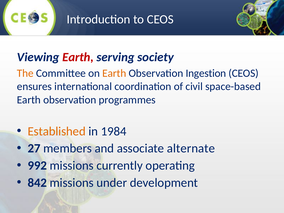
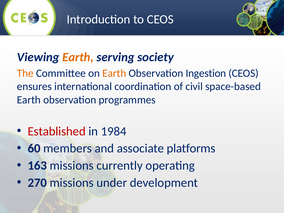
Earth colour: red -> orange (78, 57)
Established colour: orange -> red (57, 131)
27: 27 -> 60 (34, 148)
alternate: alternate -> platforms (191, 148)
992: 992 -> 163 (37, 166)
842: 842 -> 270 (37, 183)
